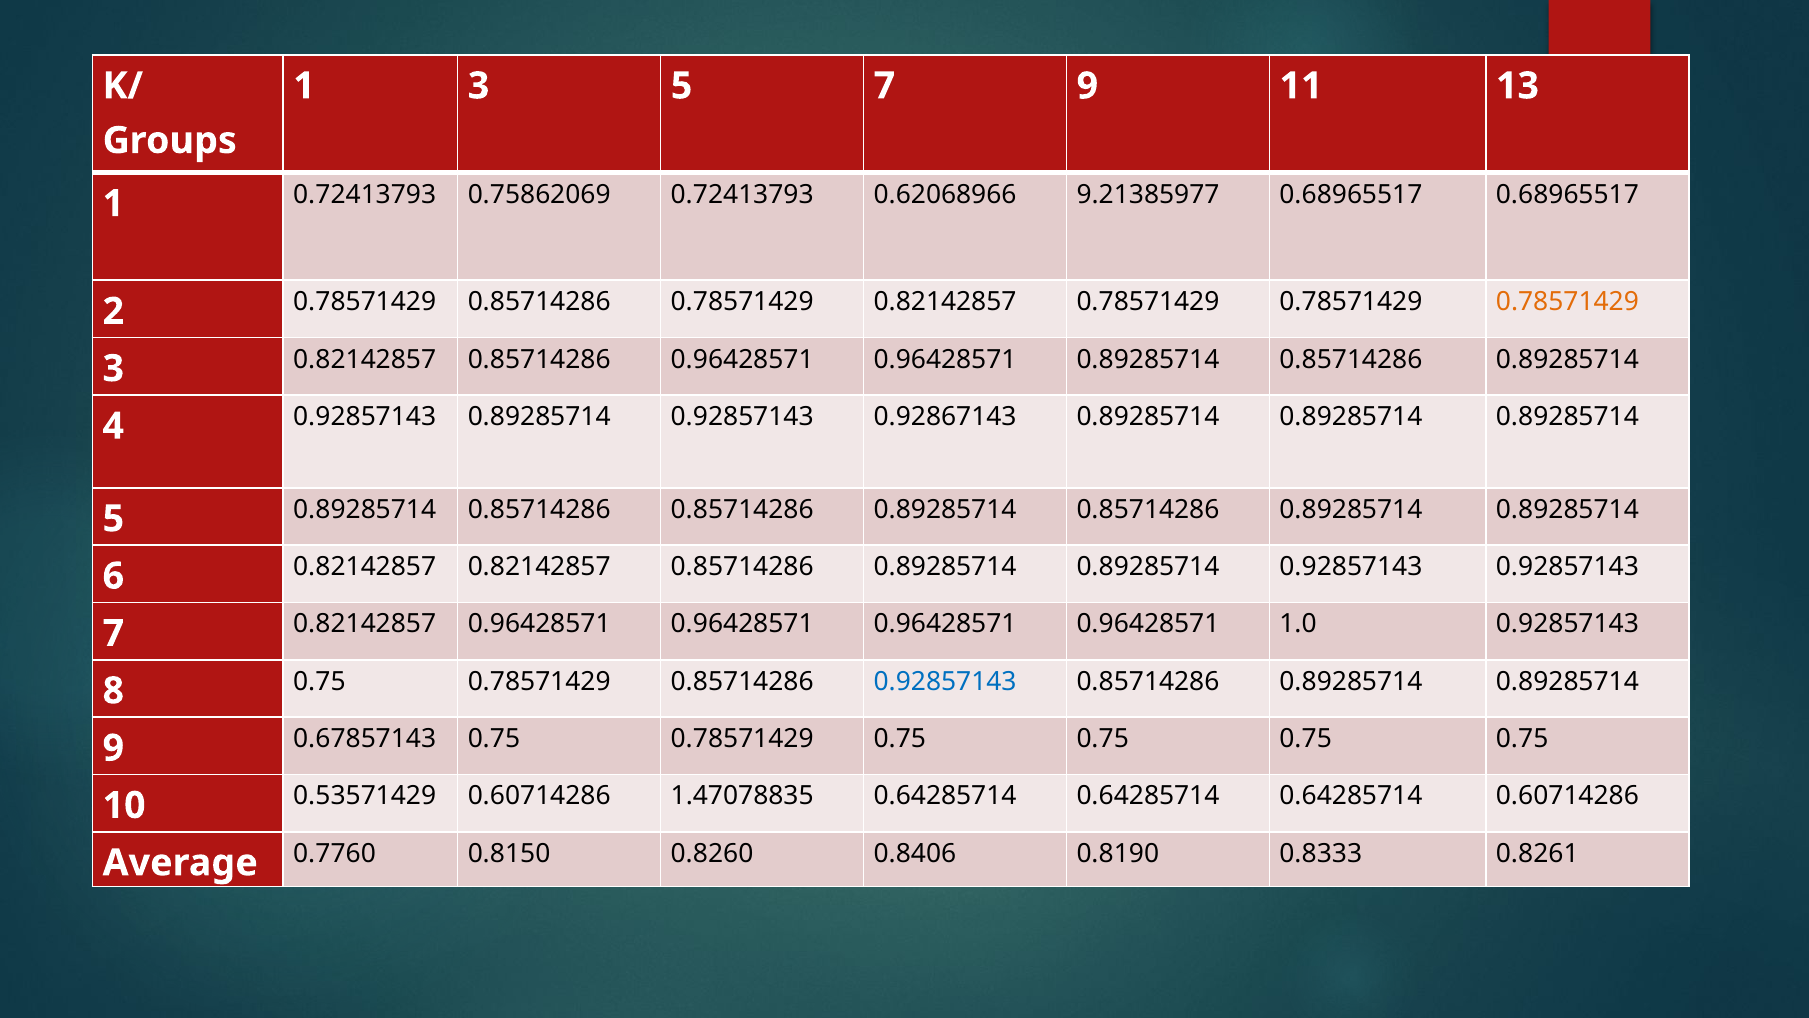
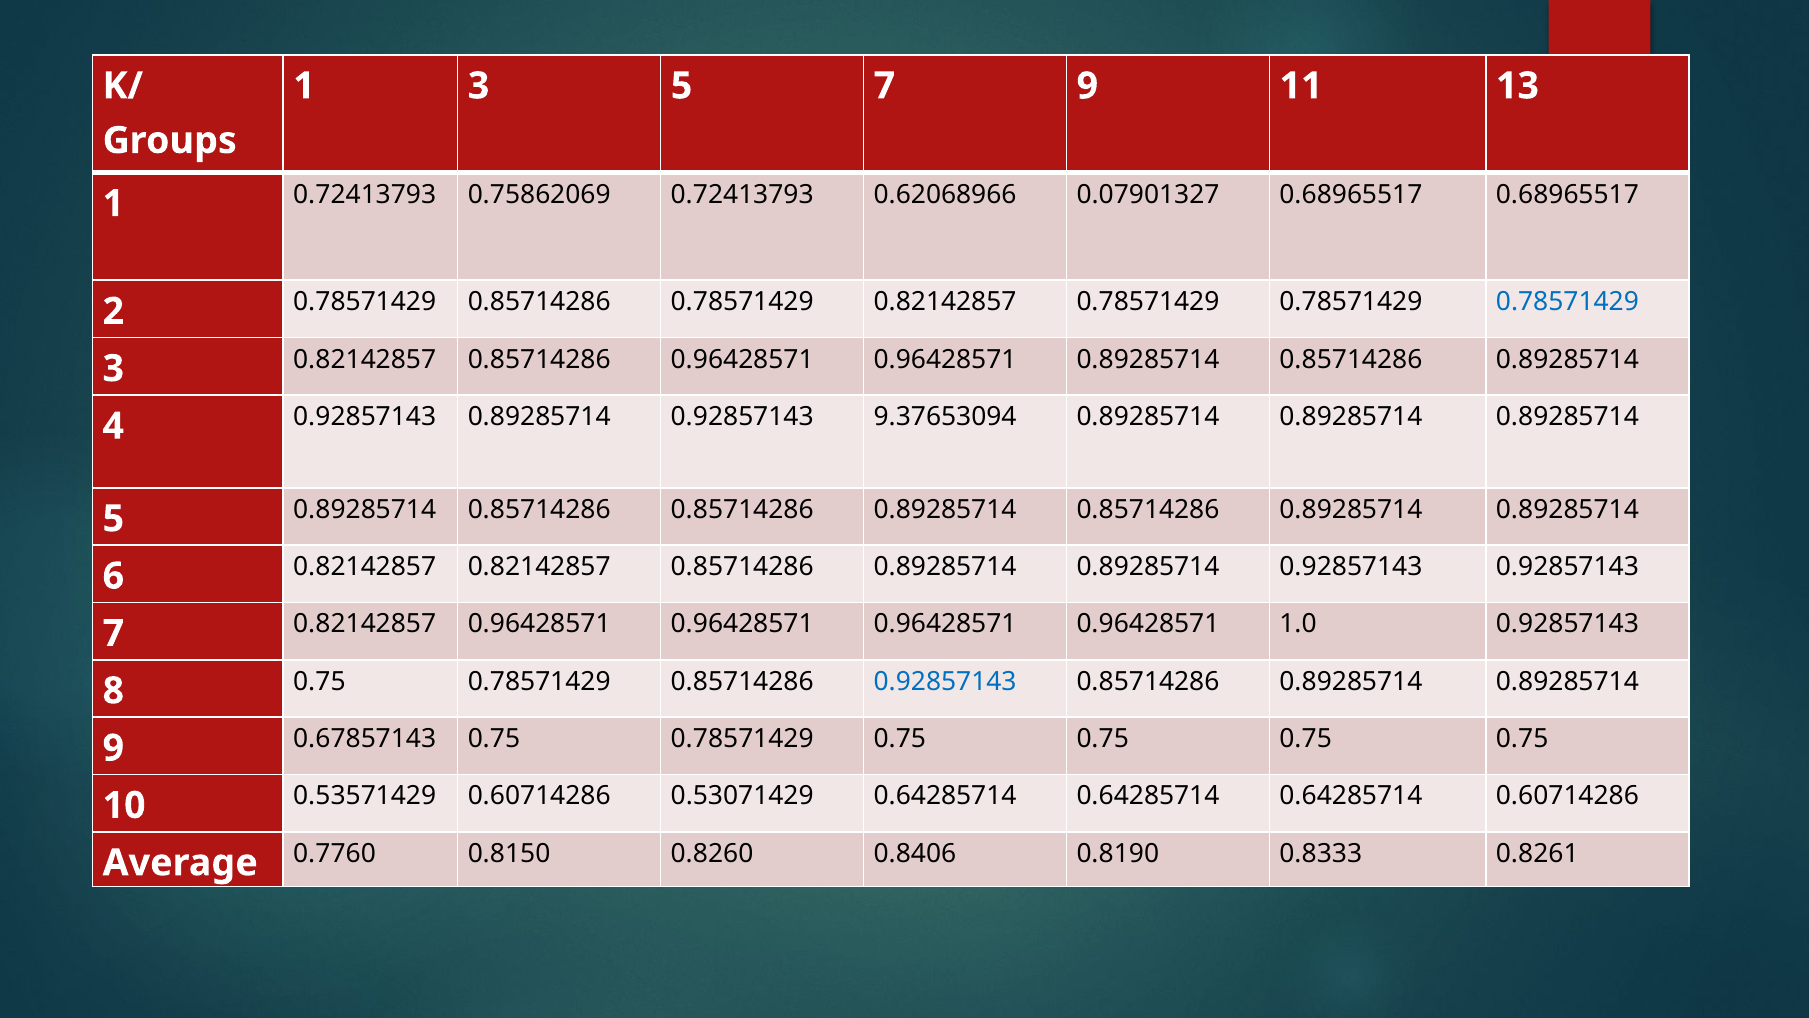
9.21385977: 9.21385977 -> 0.07901327 (1148, 194)
0.78571429 colour: orange -> blue (1567, 302)
0.92867143: 0.92867143 -> 9.37653094 (945, 416)
1.47078835: 1.47078835 -> 0.53071429 (742, 796)
